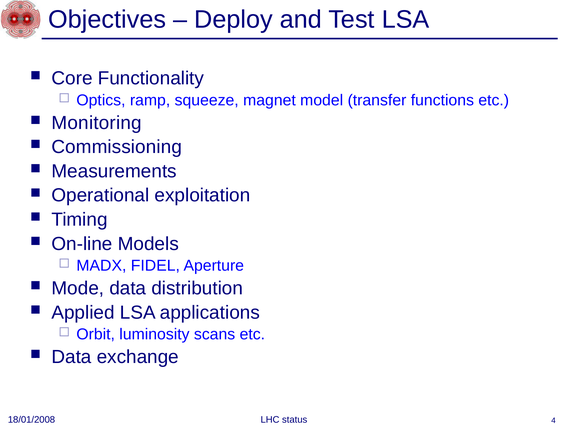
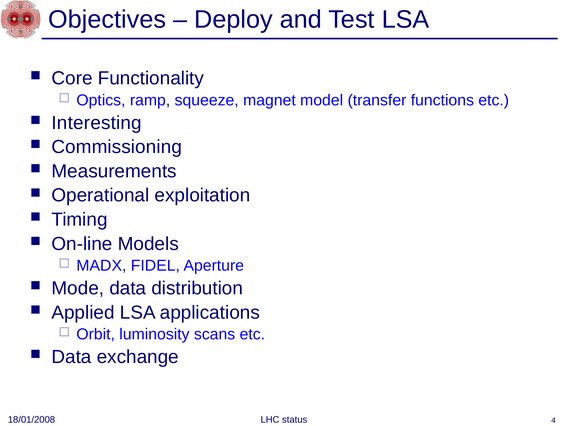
Monitoring: Monitoring -> Interesting (97, 123)
